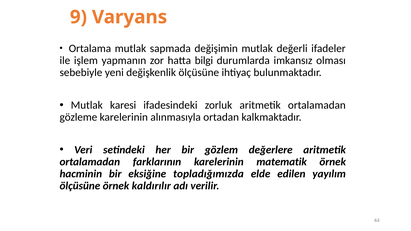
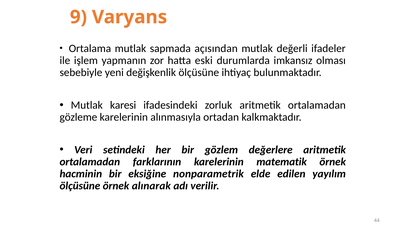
değişimin: değişimin -> açısından (216, 49)
bilgi: bilgi -> eski (204, 61)
topladığımızda: topladığımızda -> nonparametrik (208, 174)
kaldırılır: kaldırılır -> alınarak (151, 186)
